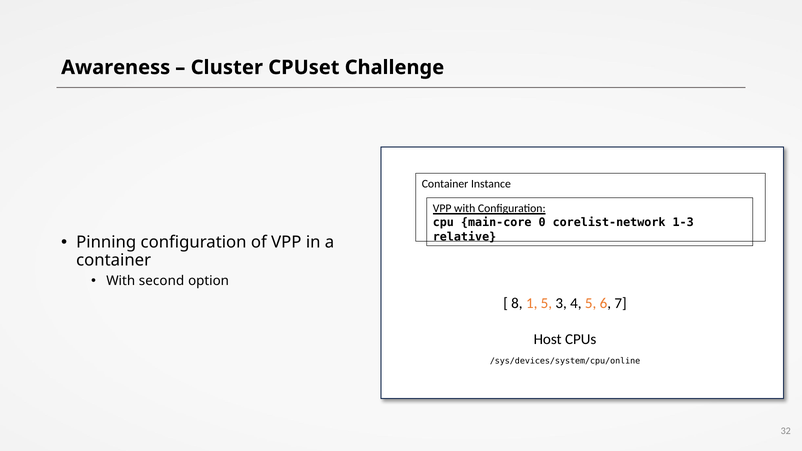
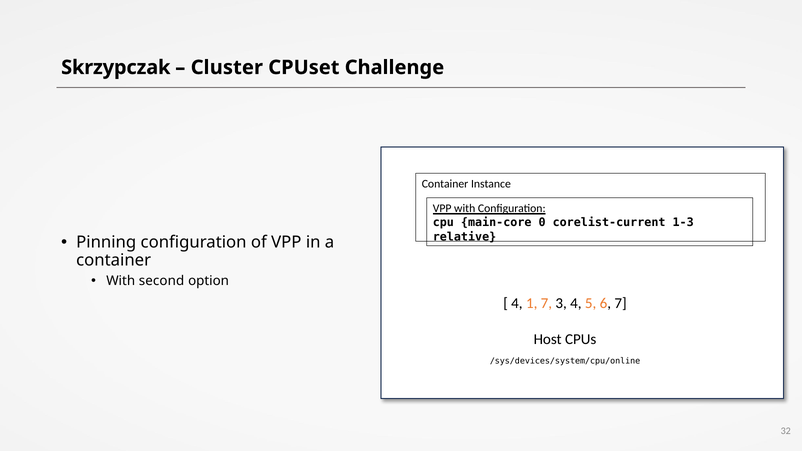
Awareness: Awareness -> Skrzypczak (116, 67)
corelist-network: corelist-network -> corelist-current (609, 223)
8: 8 -> 4 (517, 303)
1 5: 5 -> 7 (546, 303)
